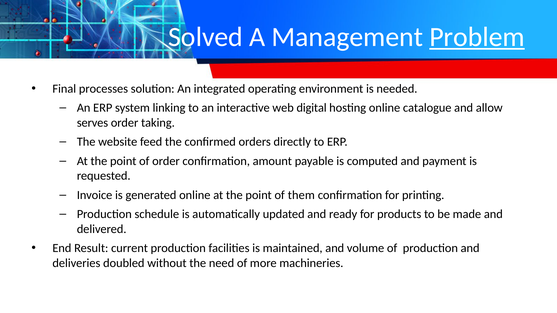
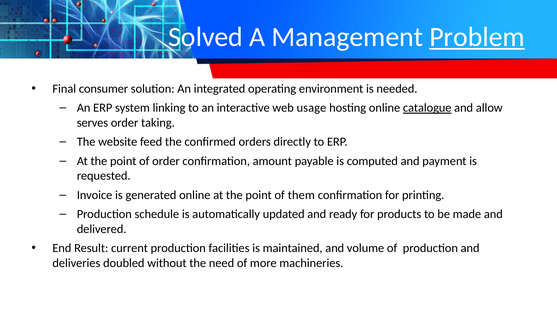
processes: processes -> consumer (103, 89)
digital: digital -> usage (311, 108)
catalogue underline: none -> present (427, 108)
